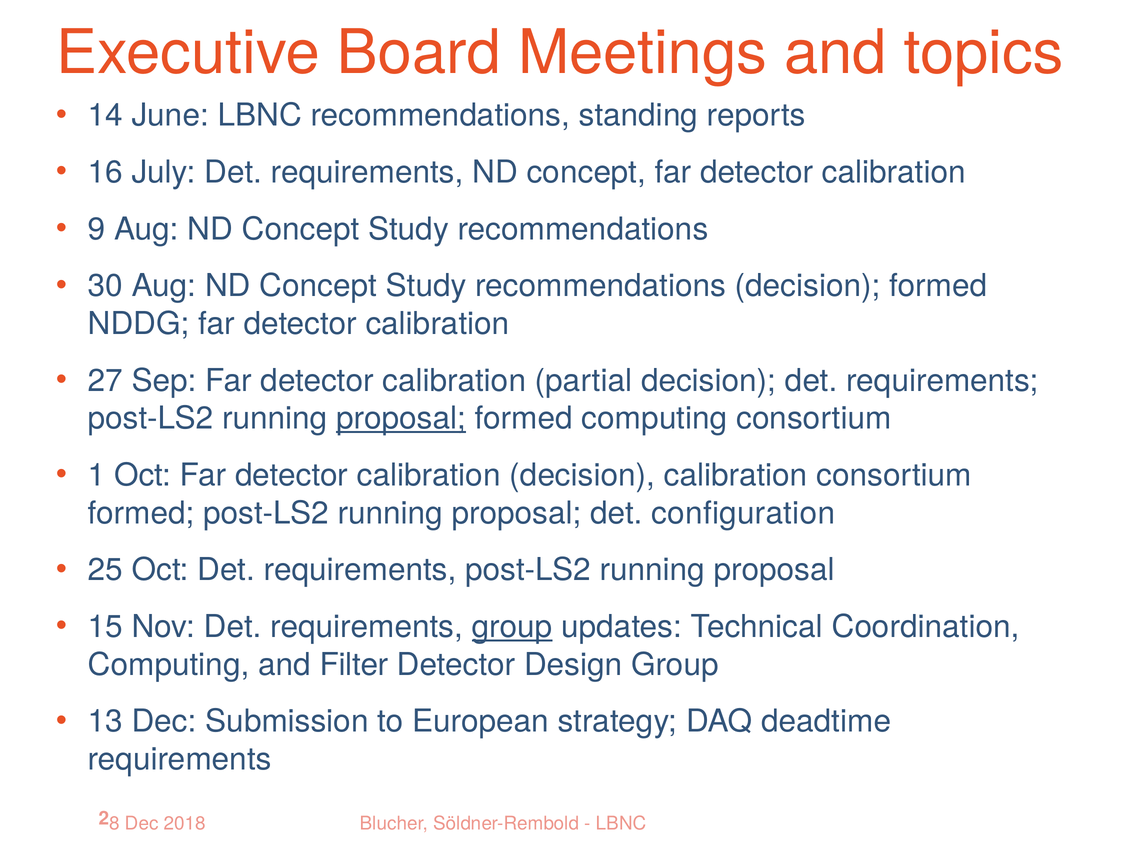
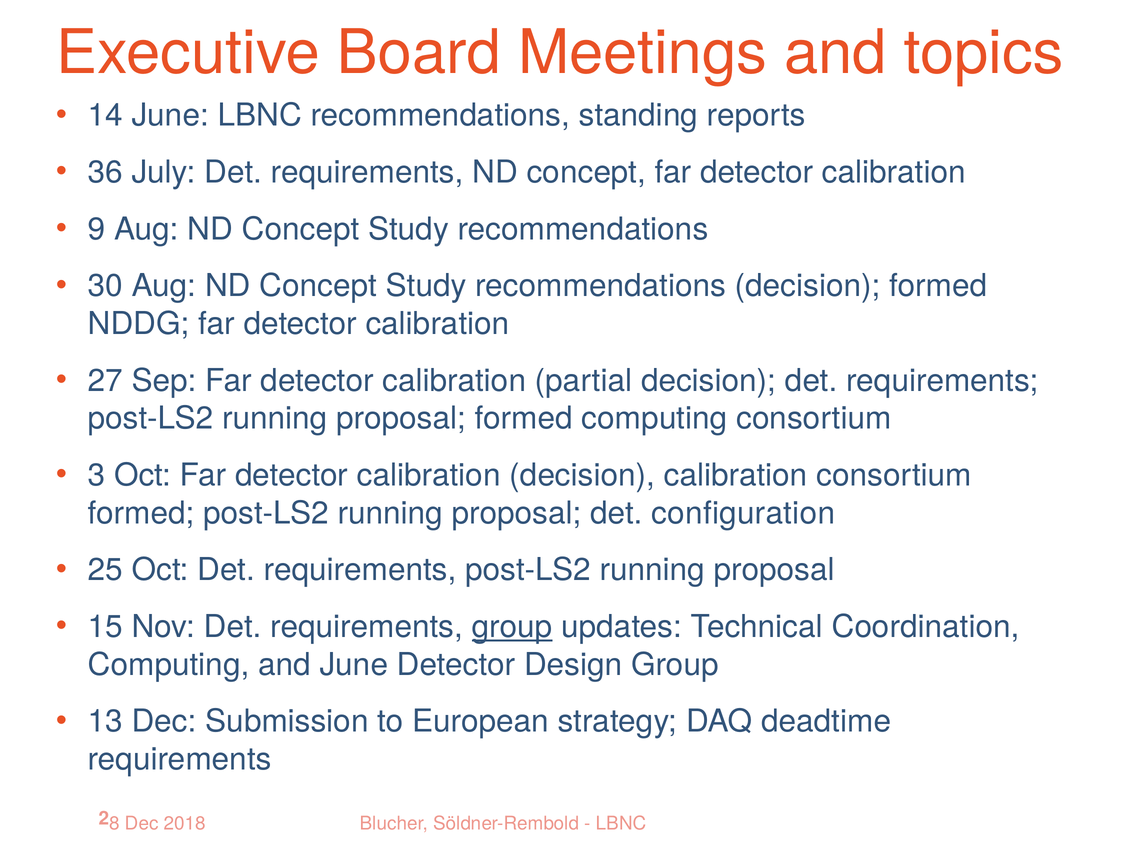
16: 16 -> 36 (105, 172)
proposal underline: present -> none (401, 419)
1: 1 -> 3 (97, 475)
and Filter: Filter -> June (354, 665)
